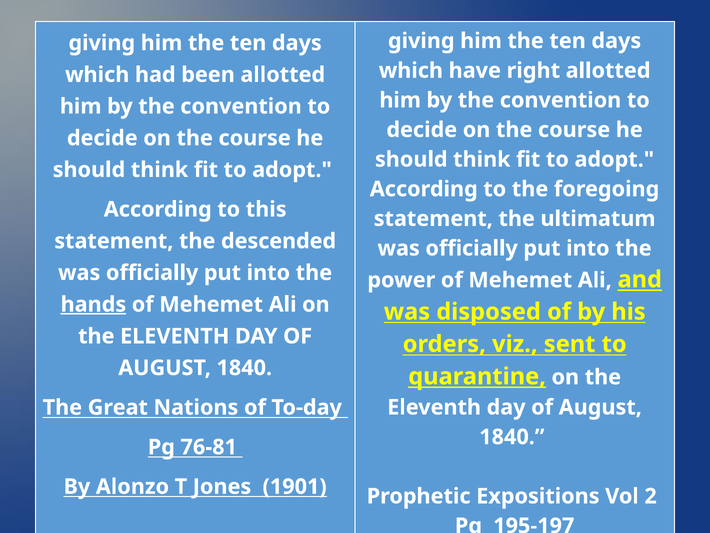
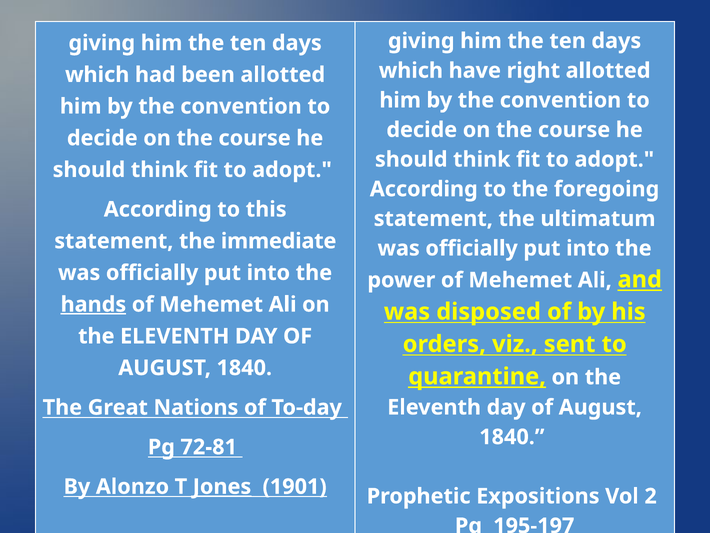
descended: descended -> immediate (279, 241)
76-81: 76-81 -> 72-81 (209, 447)
Jones underline: none -> present (222, 486)
